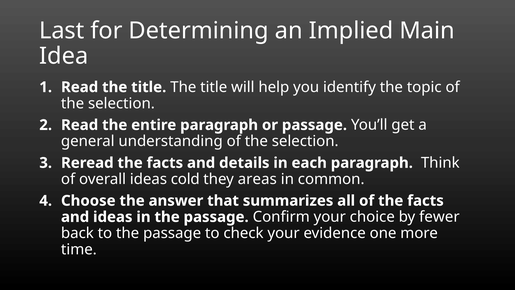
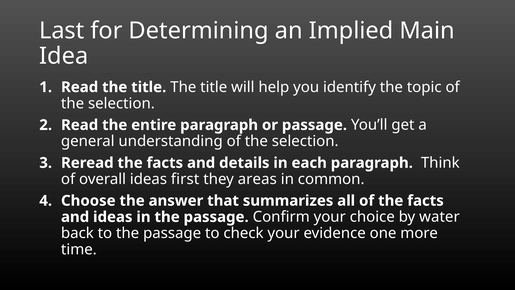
cold: cold -> first (185, 179)
fewer: fewer -> water (439, 217)
